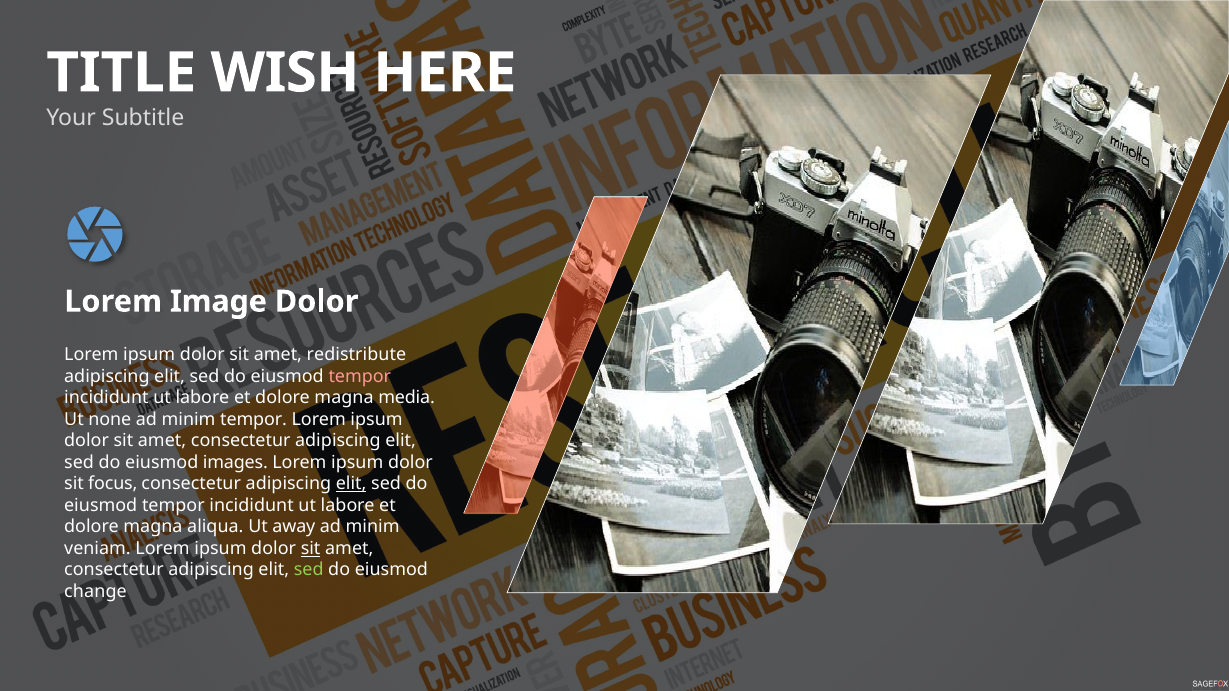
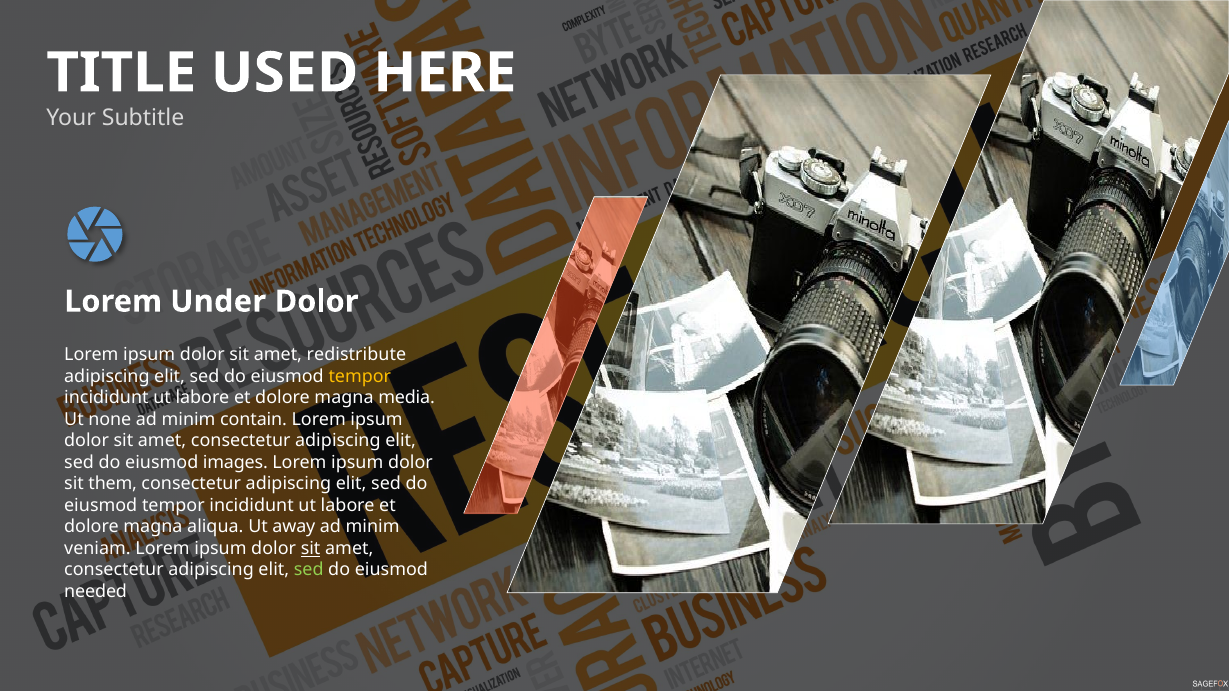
WISH: WISH -> USED (285, 73)
Image: Image -> Under (218, 302)
tempor colour: pink -> yellow (360, 377)
minim tempor: tempor -> contain (254, 420)
focus: focus -> them (113, 484)
elit underline: present -> none (351, 484)
change: change -> needed (96, 592)
